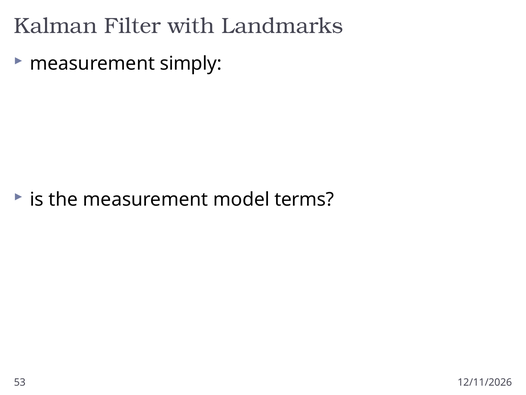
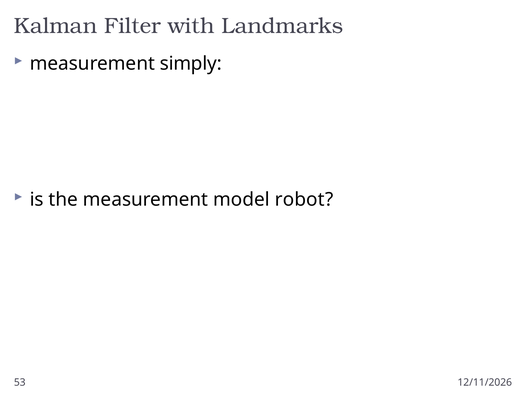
terms: terms -> robot (304, 199)
